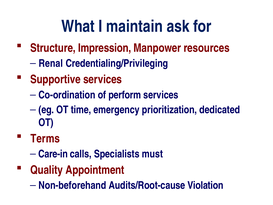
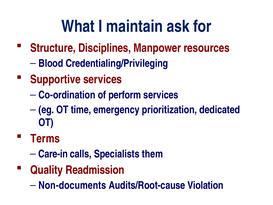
Impression: Impression -> Disciplines (105, 48)
Renal: Renal -> Blood (51, 63)
must: must -> them (152, 154)
Appointment: Appointment -> Readmission (95, 170)
Non-beforehand: Non-beforehand -> Non-documents (72, 185)
